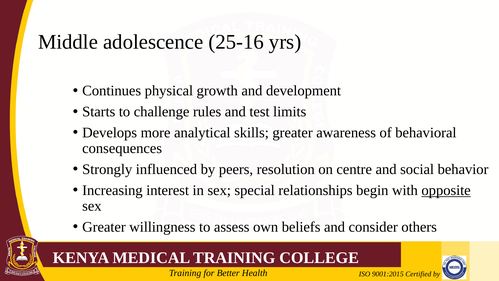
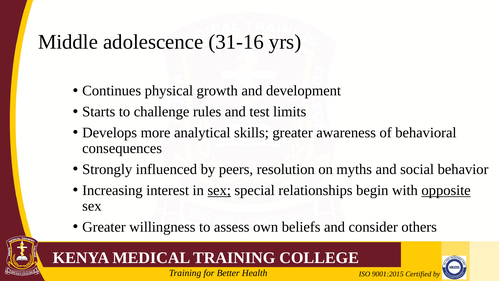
25-16: 25-16 -> 31-16 (236, 42)
centre: centre -> myths (354, 169)
sex underline: none -> present (219, 190)
